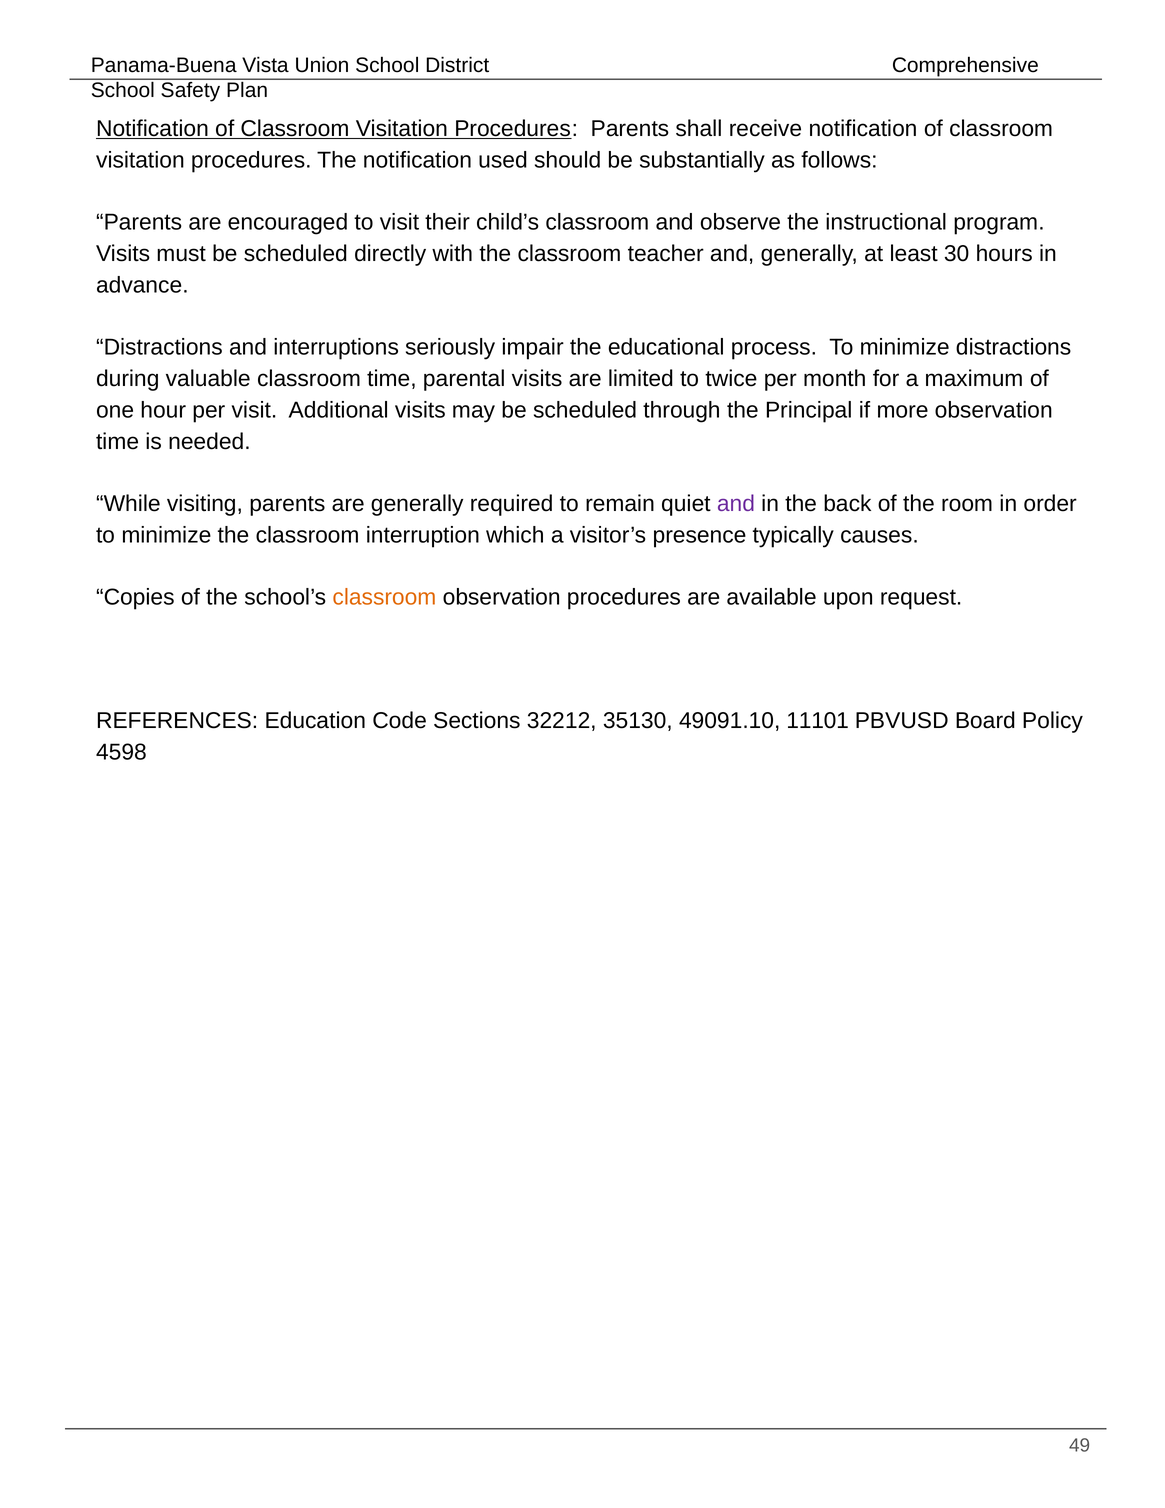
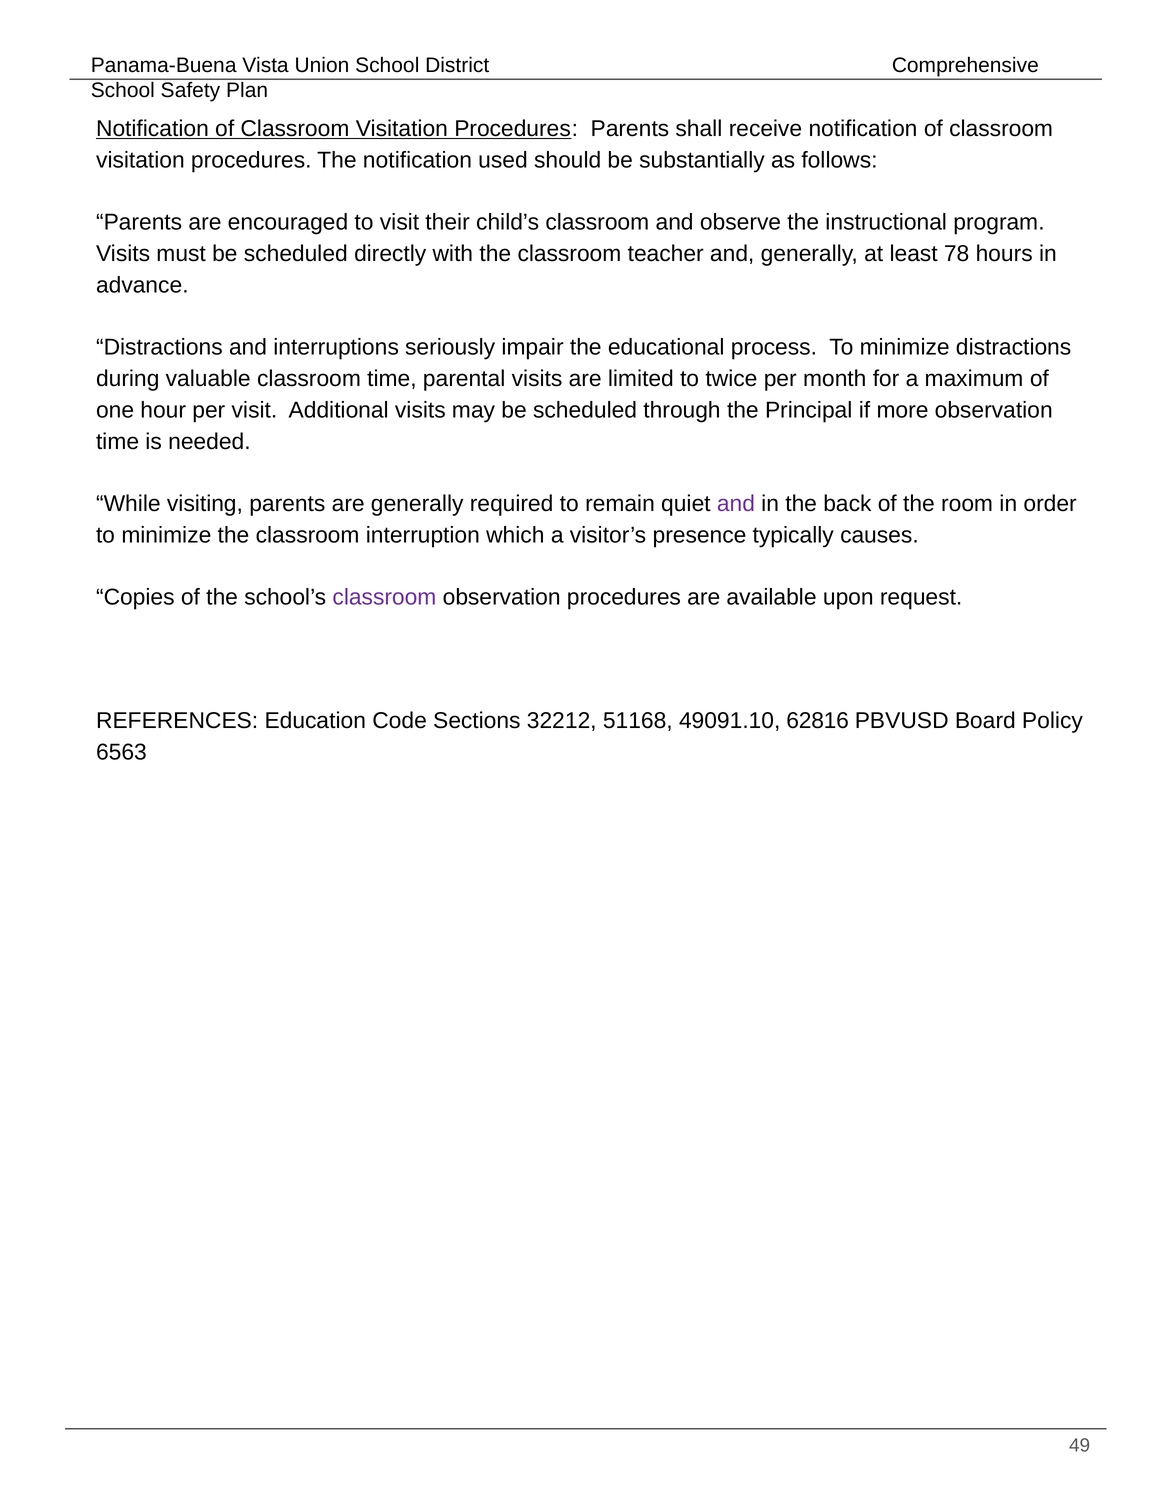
30: 30 -> 78 (957, 253)
classroom colour: orange -> purple (384, 597)
35130: 35130 -> 51168 (638, 721)
11101: 11101 -> 62816 (818, 721)
4598: 4598 -> 6563 (121, 752)
